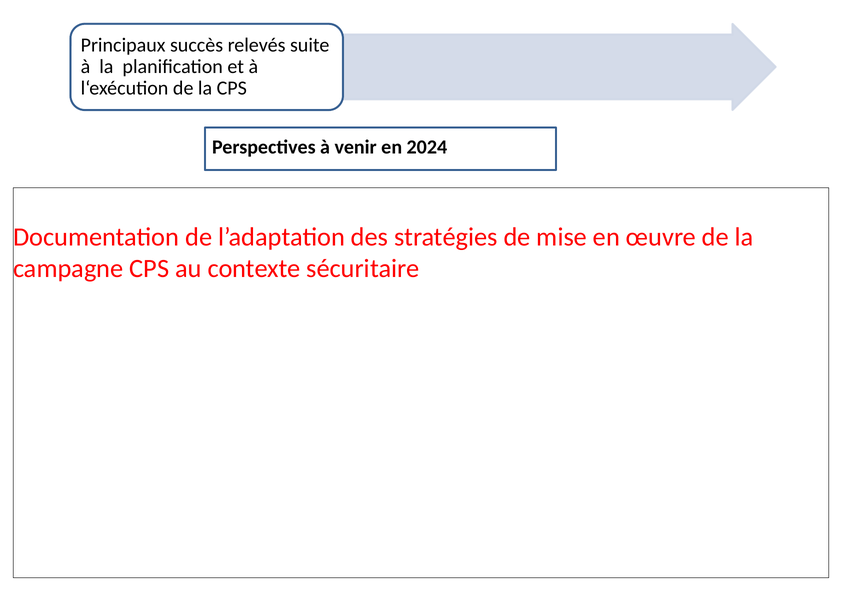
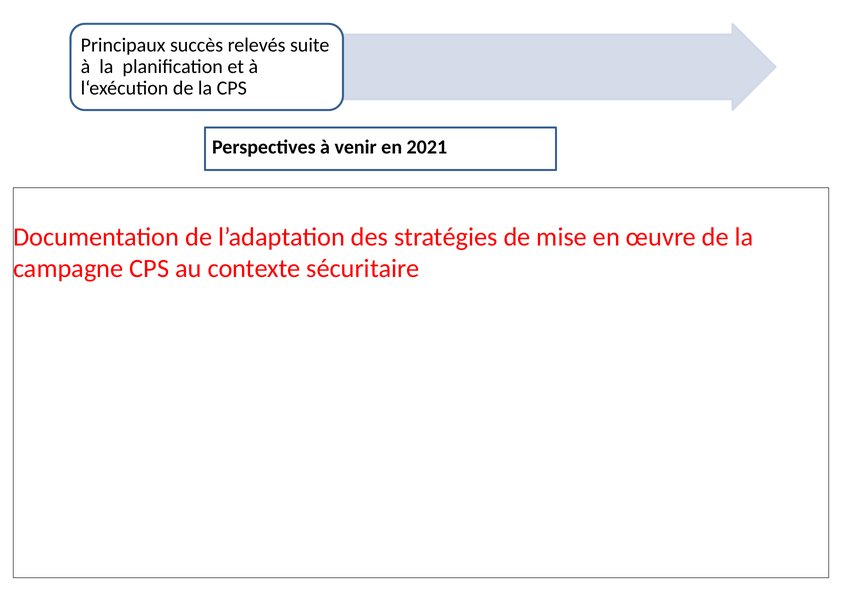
2024: 2024 -> 2021 (427, 147)
